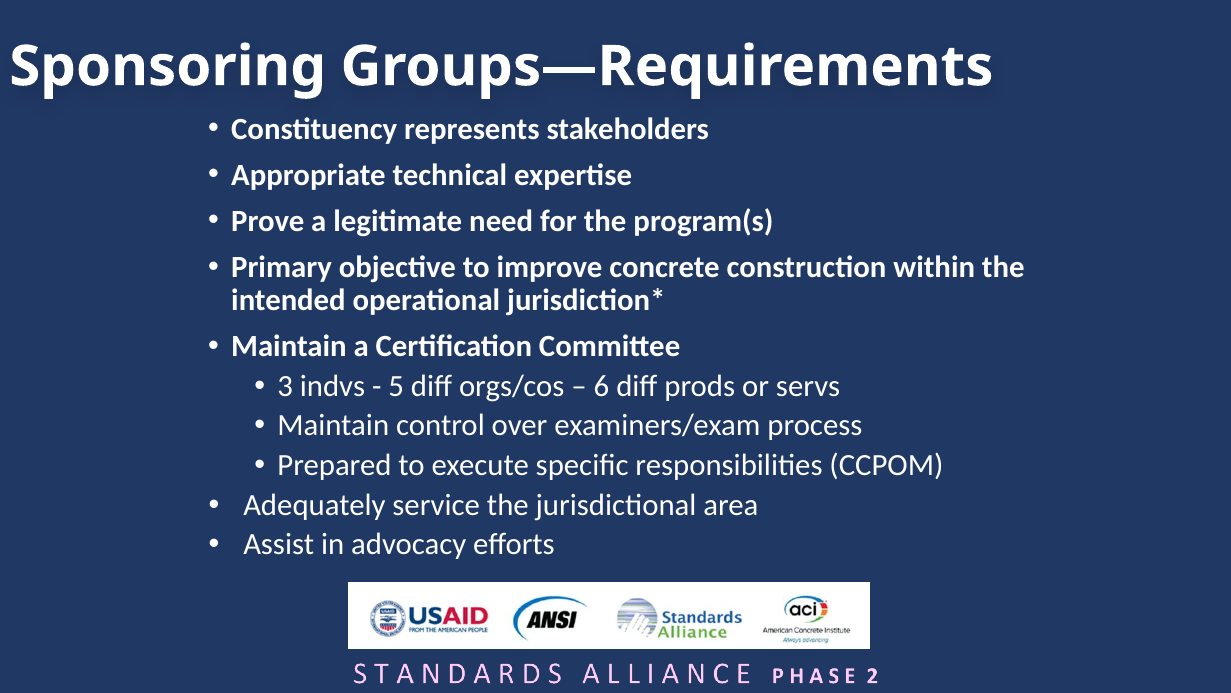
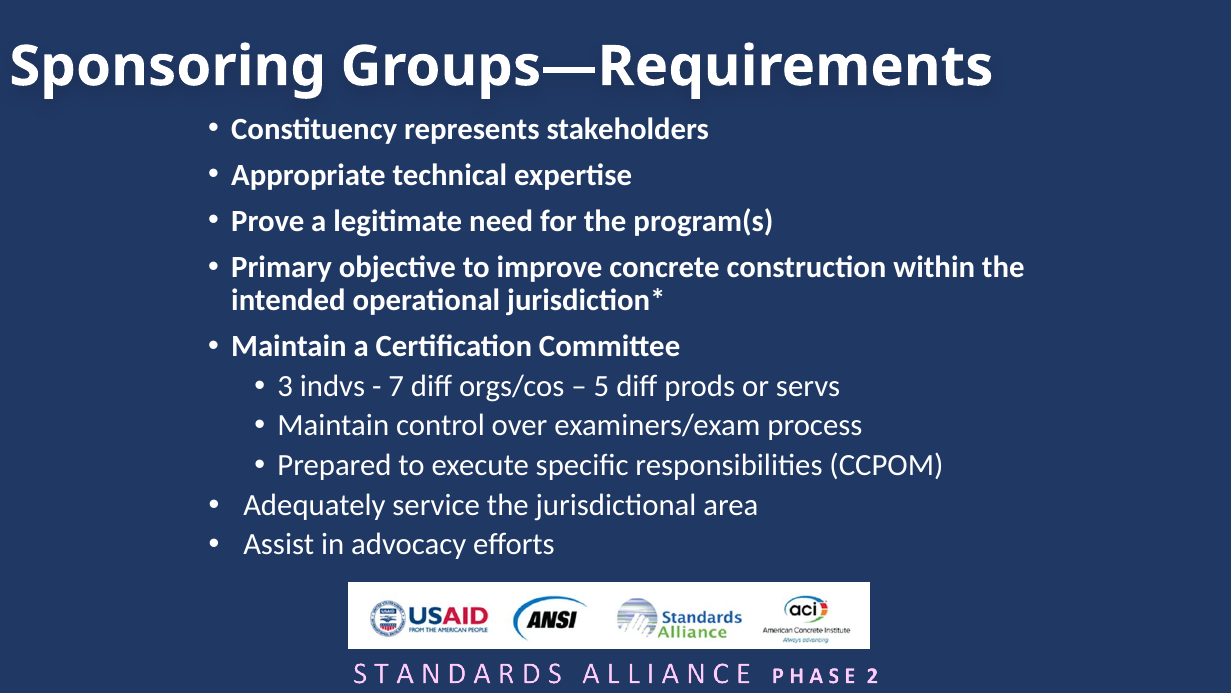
5: 5 -> 7 (396, 386)
6: 6 -> 5 (601, 386)
